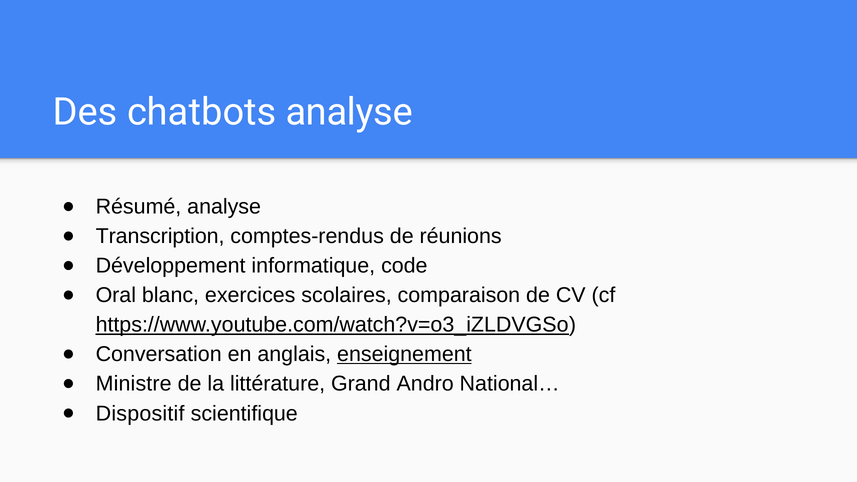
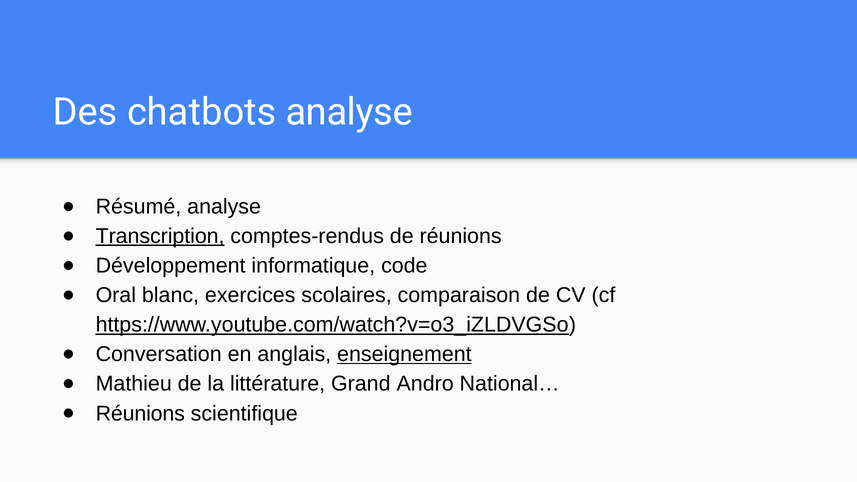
Transcription underline: none -> present (160, 236)
Ministre: Ministre -> Mathieu (134, 384)
Dispositif: Dispositif -> Réunions (140, 414)
